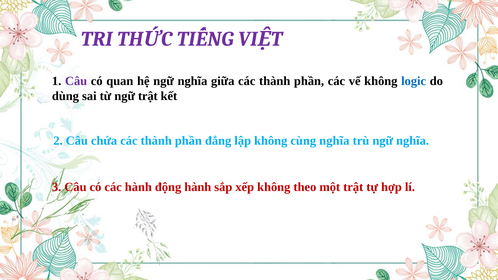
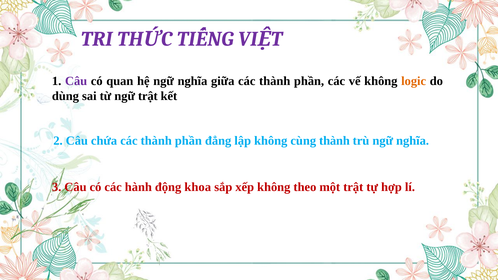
logic colour: blue -> orange (414, 81)
cùng nghĩa: nghĩa -> thành (334, 141)
động hành: hành -> khoa (198, 187)
